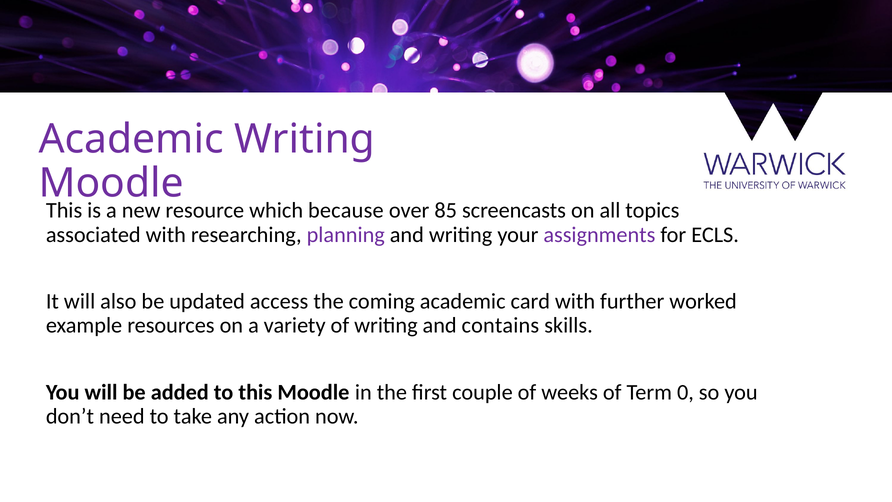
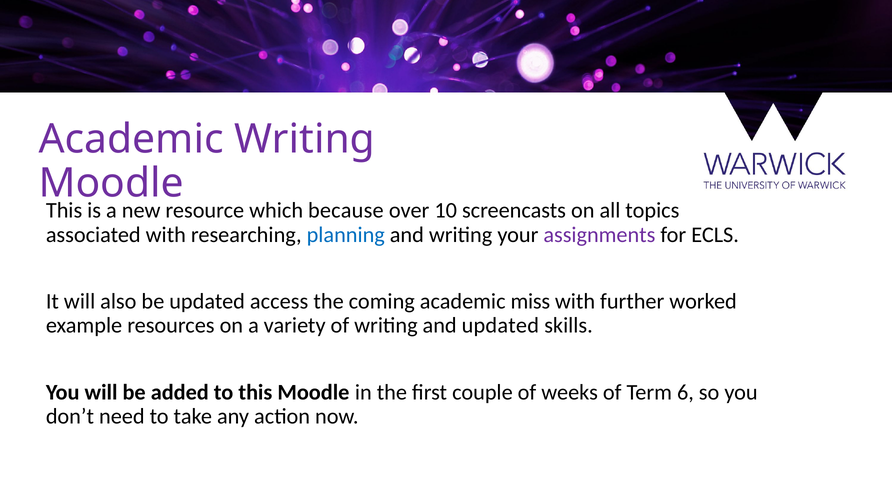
85: 85 -> 10 (446, 210)
planning colour: purple -> blue (346, 235)
card: card -> miss (530, 301)
and contains: contains -> updated (500, 325)
0: 0 -> 6 (685, 392)
